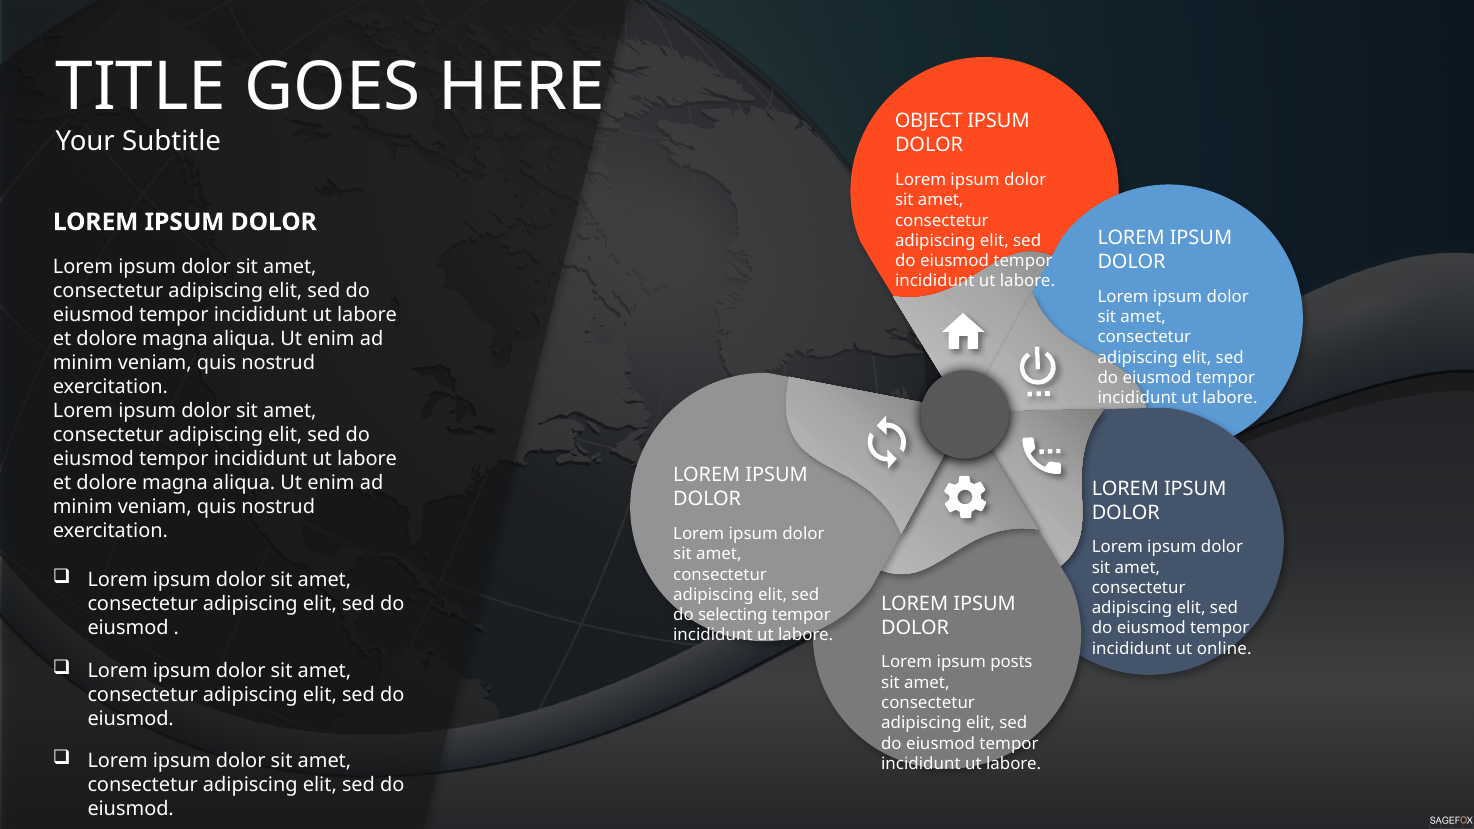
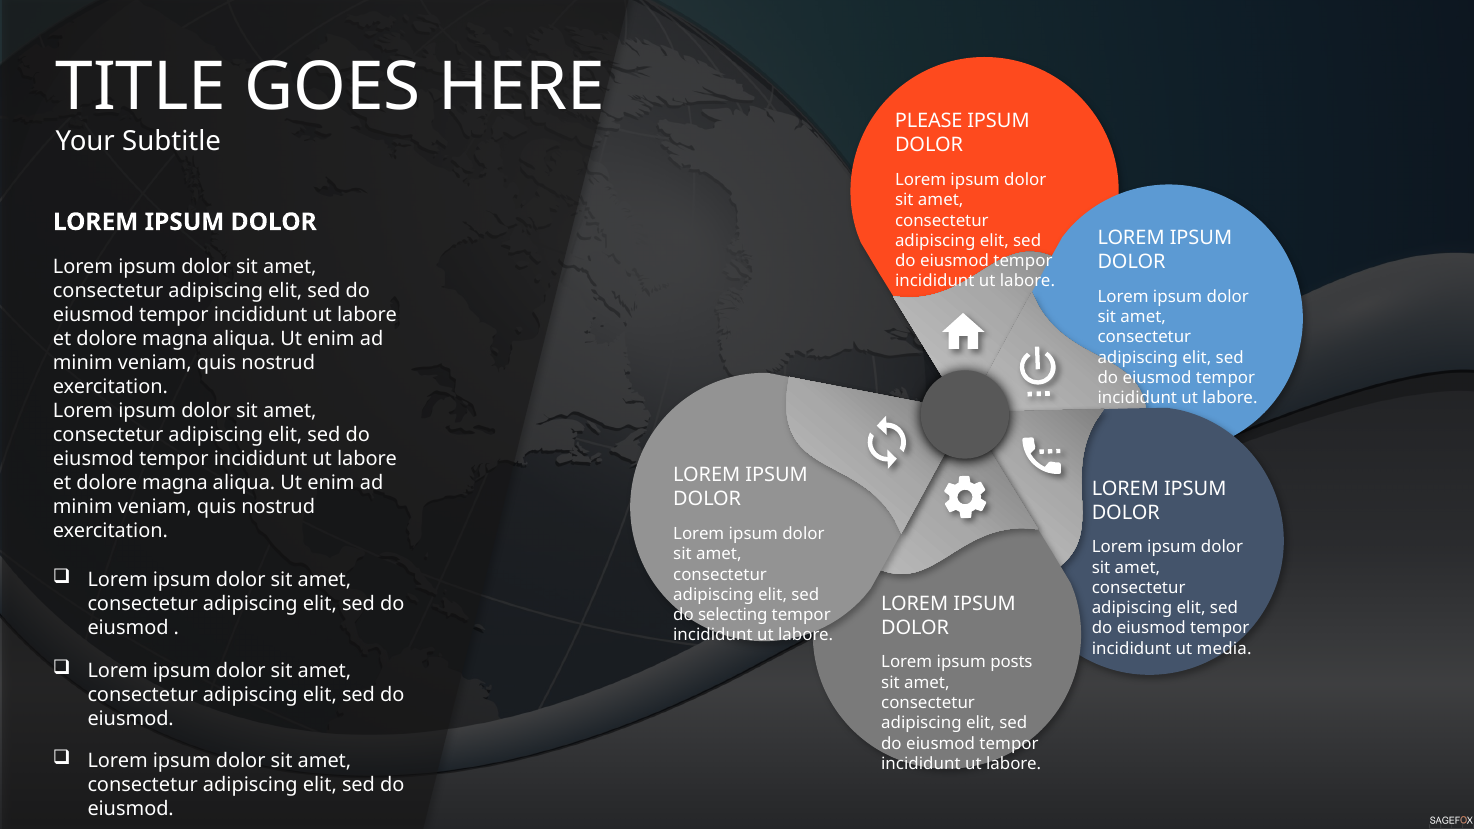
OBJECT: OBJECT -> PLEASE (929, 121)
online: online -> media (1224, 649)
